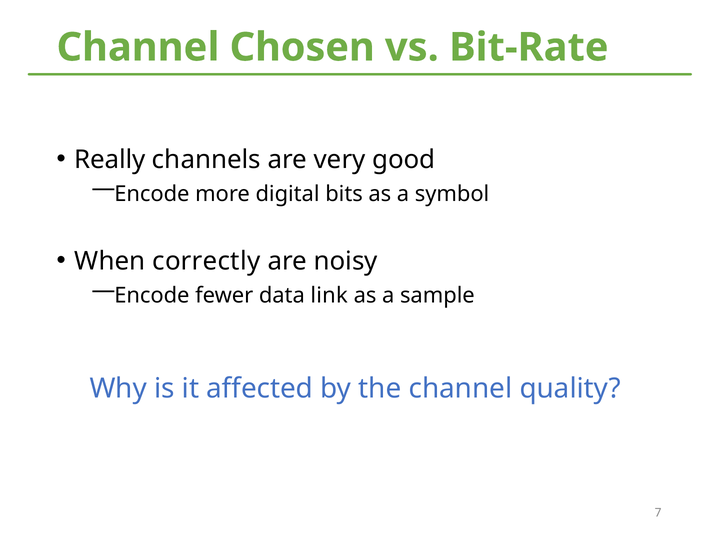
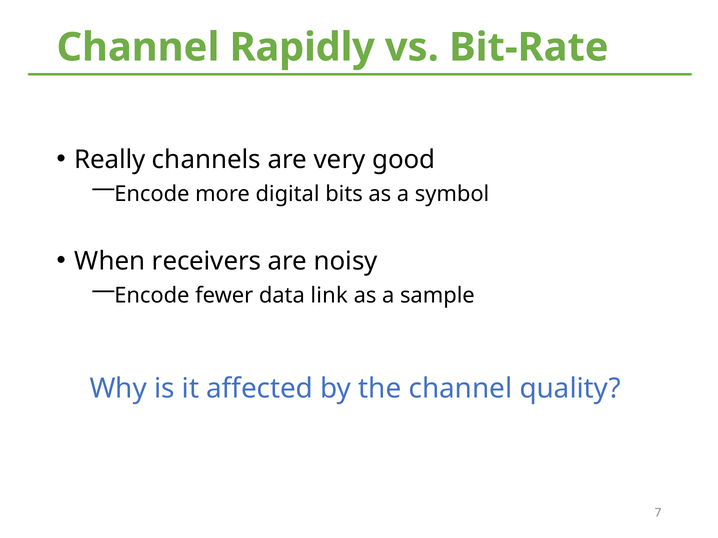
Chosen: Chosen -> Rapidly (302, 47)
correctly: correctly -> receivers (206, 261)
